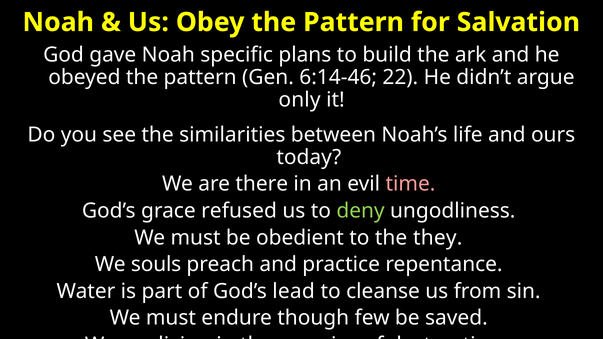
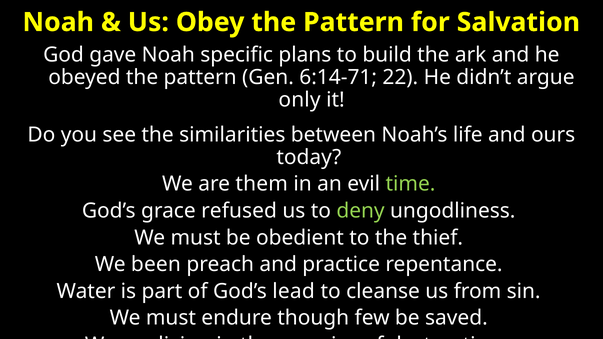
6:14-46: 6:14-46 -> 6:14-71 (338, 77)
there: there -> them (262, 184)
time colour: pink -> light green (410, 184)
they: they -> thief (438, 238)
souls: souls -> been (156, 265)
